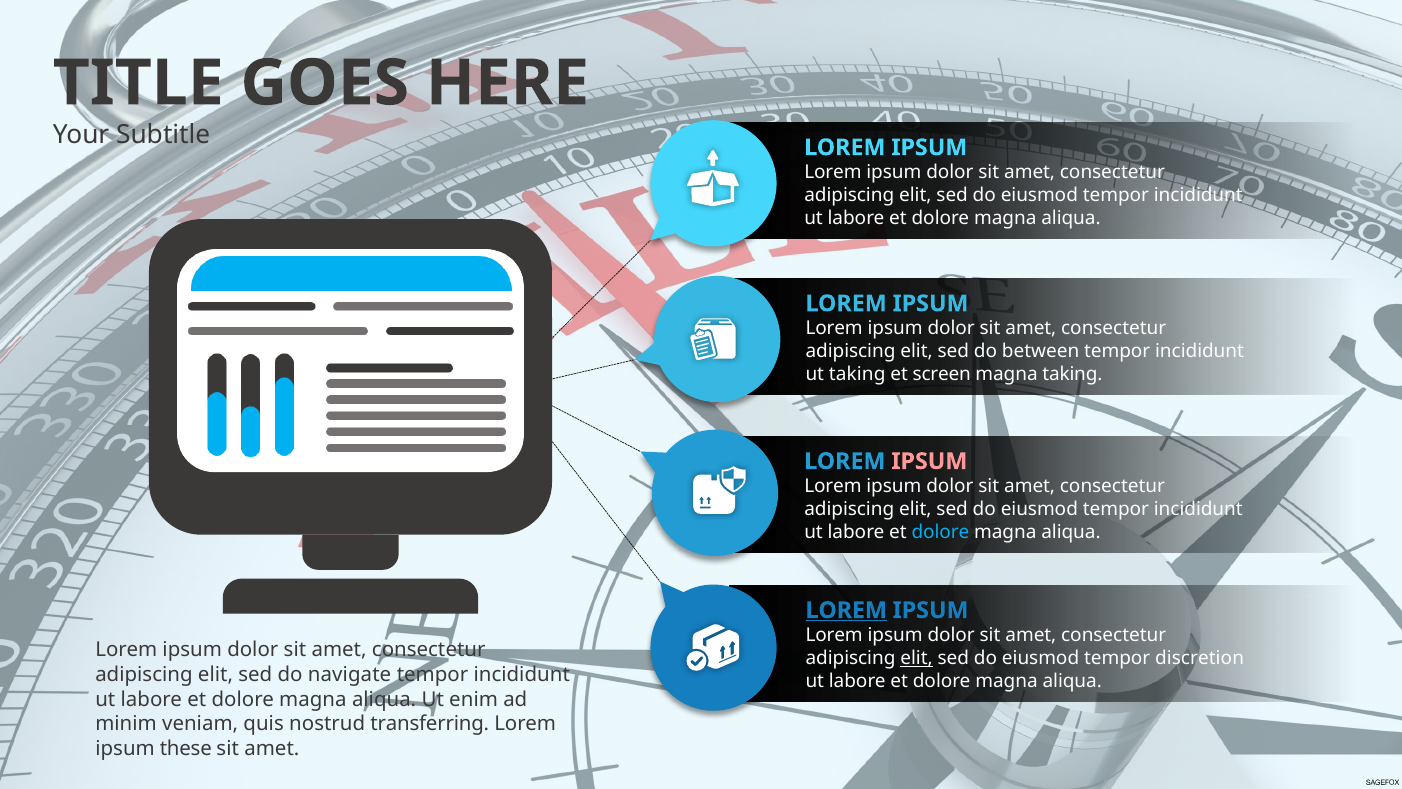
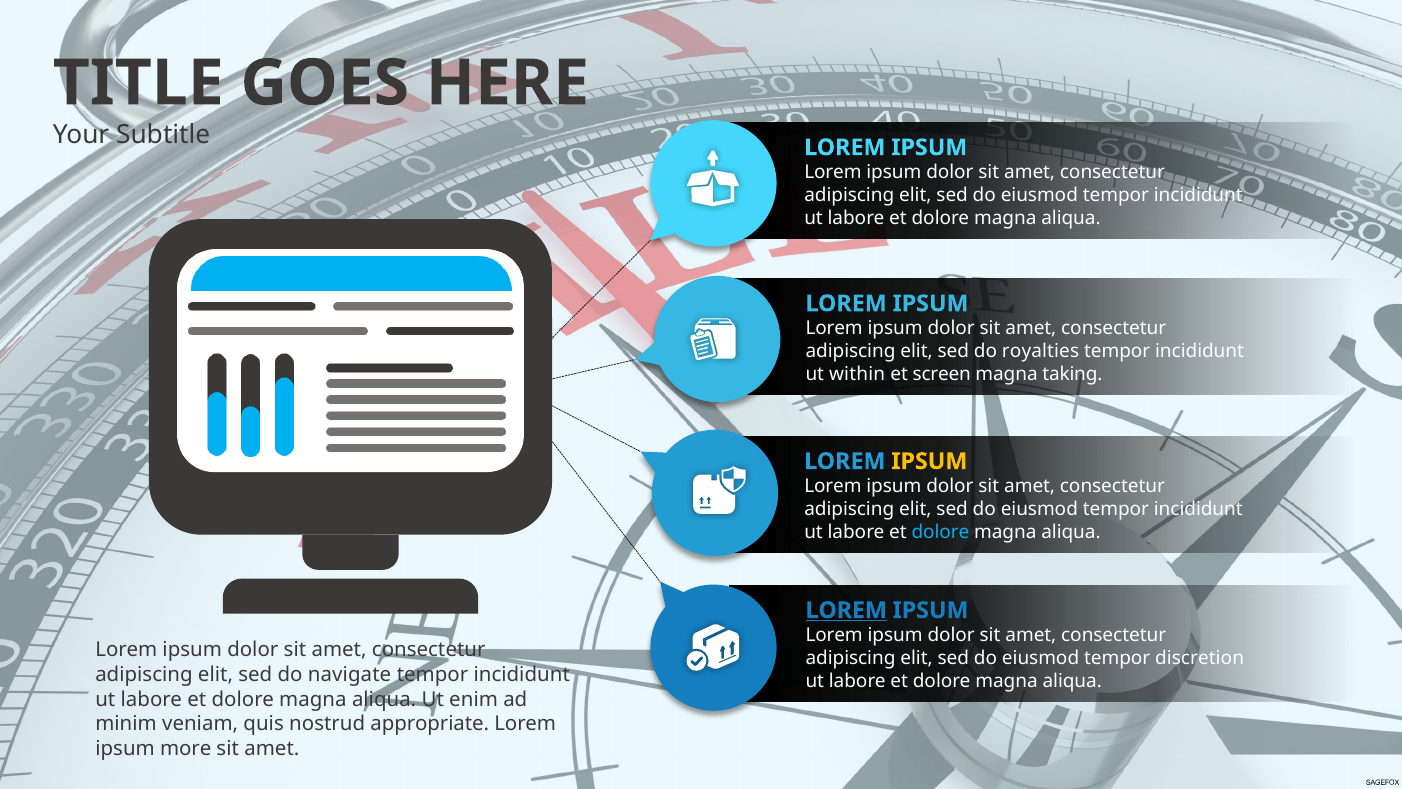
between: between -> royalties (1041, 351)
ut taking: taking -> within (857, 374)
IPSUM colour: pink -> yellow (929, 461)
elit underline: present -> none (917, 658)
transferring: transferring -> appropriate (430, 723)
these: these -> more (186, 748)
